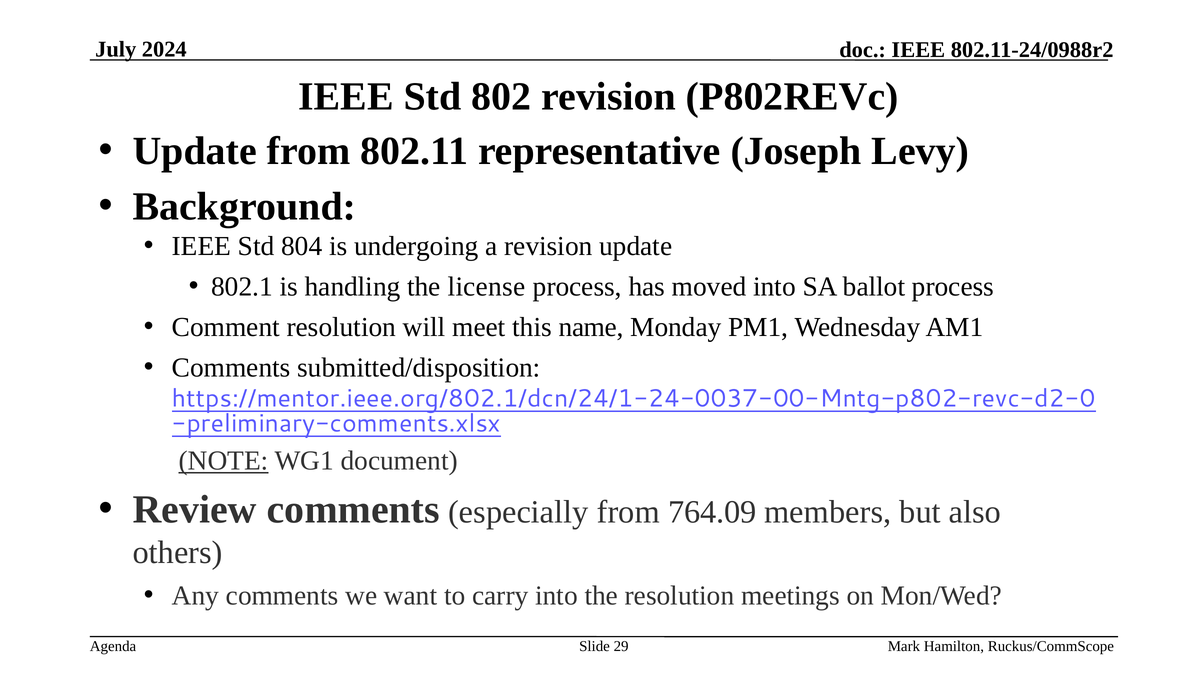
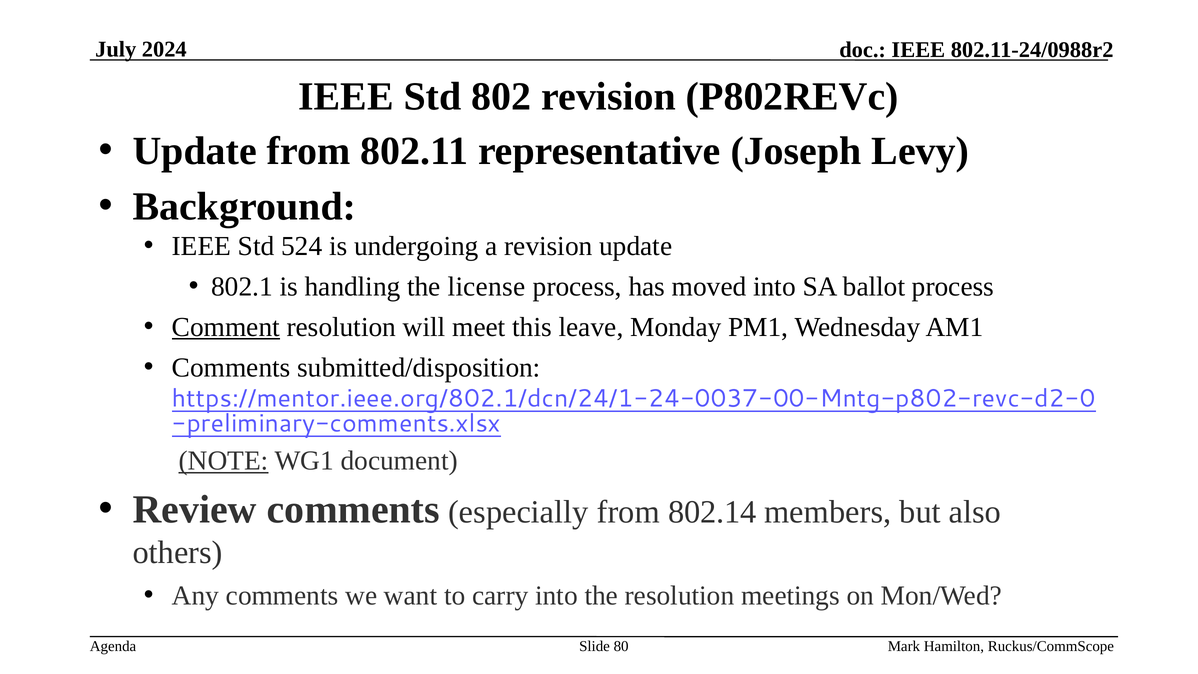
804: 804 -> 524 (302, 246)
Comment underline: none -> present (226, 327)
name: name -> leave (591, 327)
764.09: 764.09 -> 802.14 (712, 512)
29: 29 -> 80 (621, 646)
